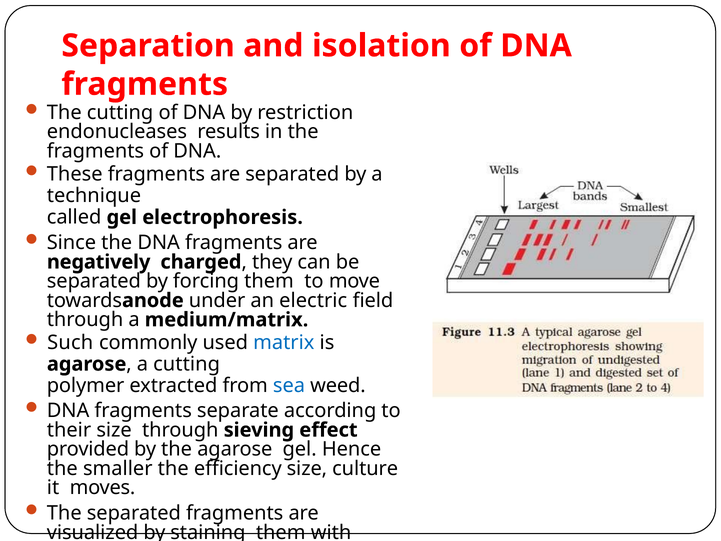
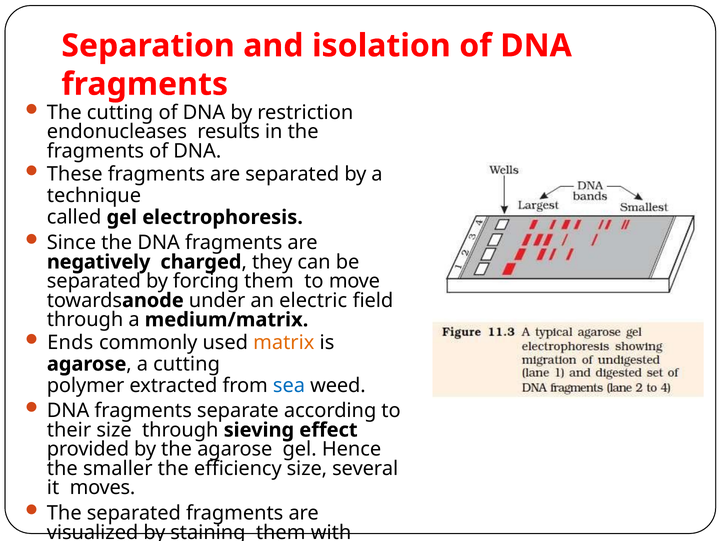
Such: Such -> Ends (70, 342)
matrix colour: blue -> orange (284, 342)
culture: culture -> several (365, 468)
